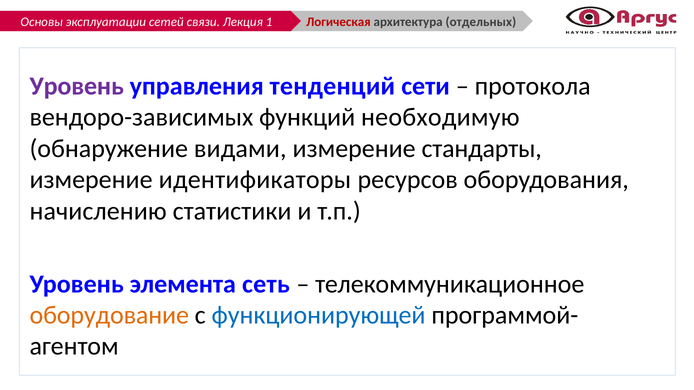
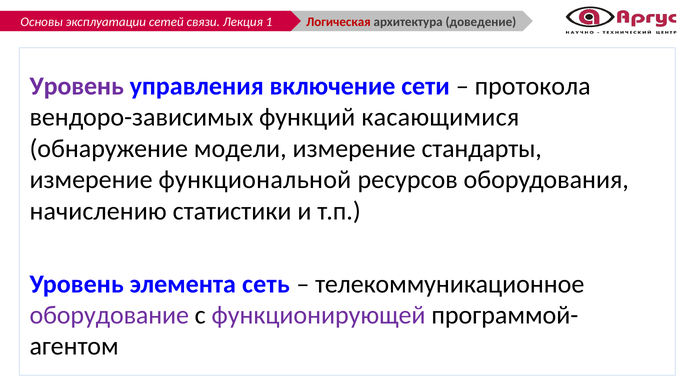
отдельных: отдельных -> доведение (481, 22)
тенденций: тенденций -> включение (333, 86)
необходимую: необходимую -> касающимися (440, 118)
видами: видами -> модели (240, 149)
идентификаторы: идентификаторы -> функциональной (255, 180)
оборудование colour: orange -> purple (109, 316)
функционирующей colour: blue -> purple (319, 316)
